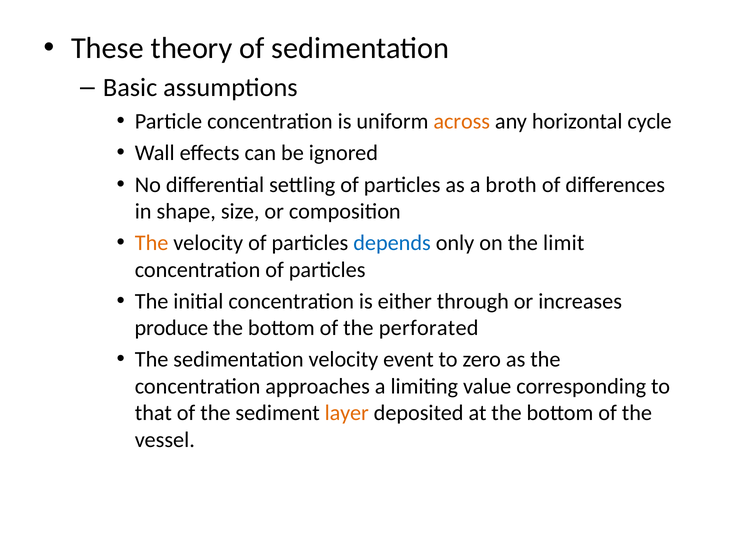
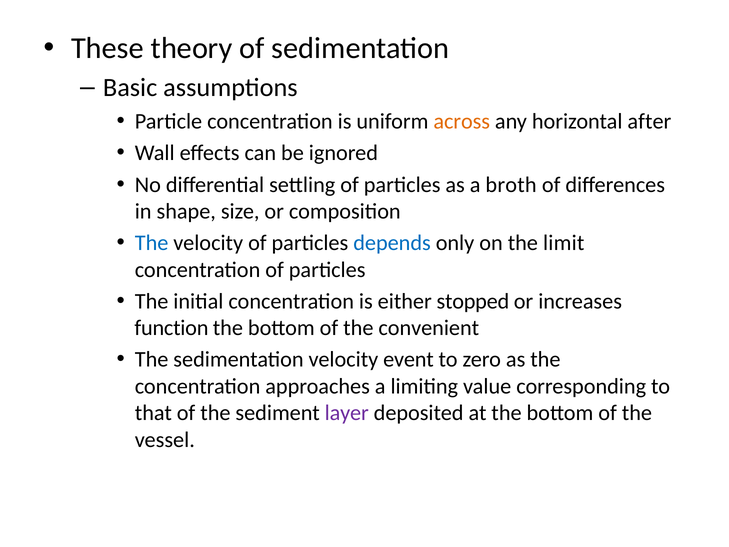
cycle: cycle -> after (649, 121)
The colour: orange -> blue (152, 243)
through: through -> stopped (473, 301)
produce: produce -> function (171, 328)
perforated: perforated -> convenient (429, 328)
layer colour: orange -> purple (347, 413)
